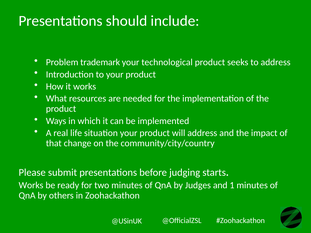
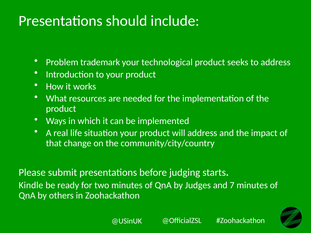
Works: Works -> Kindle (31, 185)
1: 1 -> 7 (232, 185)
